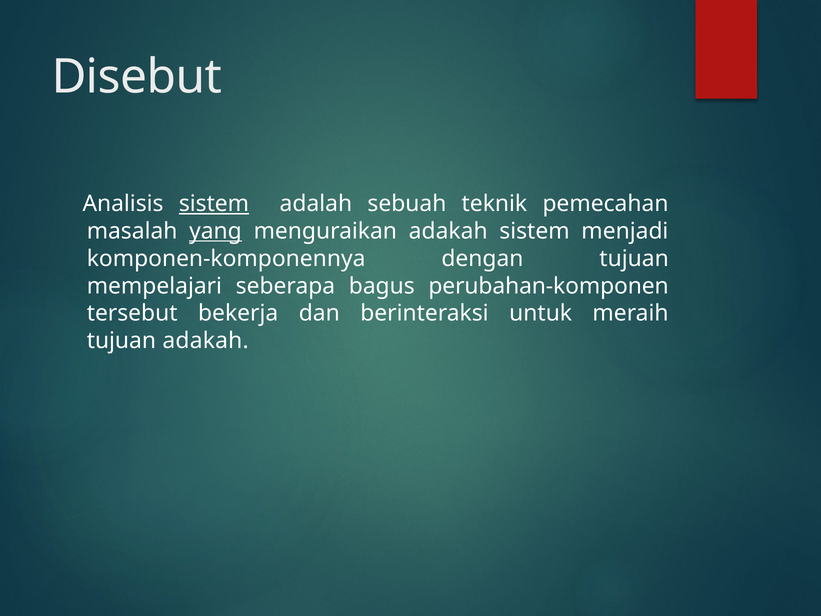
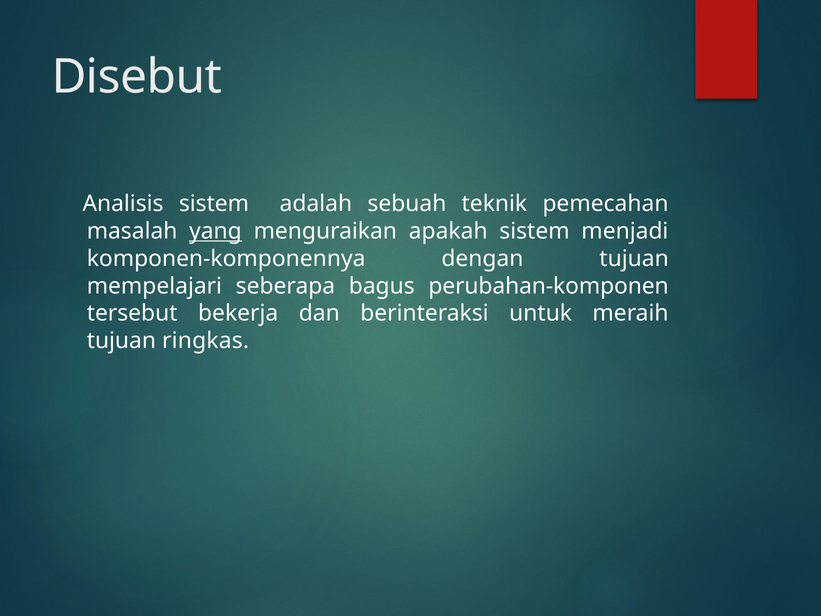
sistem underline: present -> none (214, 204)
menguraikan adakah: adakah -> apakah (448, 231)
tujuan adakah: adakah -> ringkas (206, 341)
